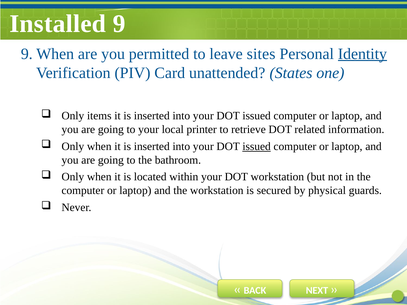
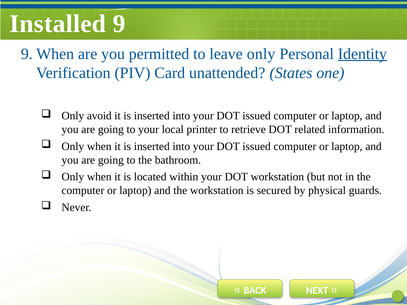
leave sites: sites -> only (261, 54)
items: items -> avoid (99, 116)
issued underline: present -> none (257, 147)
